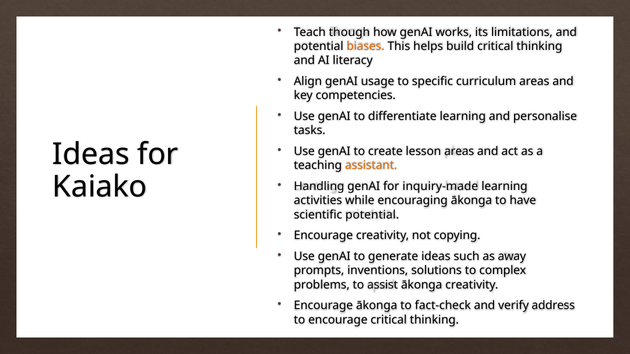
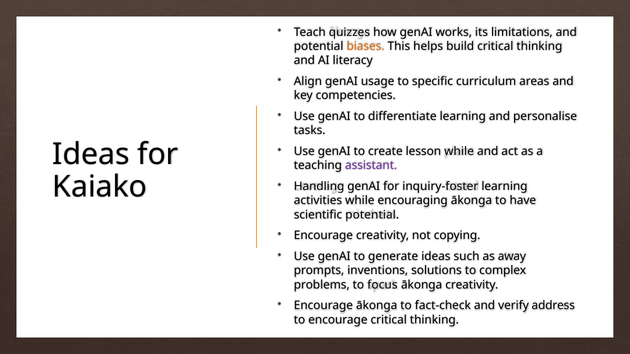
though: though -> quizzes (349, 32)
lesson areas: areas -> while (459, 152)
assistant colour: orange -> purple (371, 166)
inquiry-made: inquiry-made -> inquiry-foster (440, 187)
assist: assist -> focus (382, 285)
